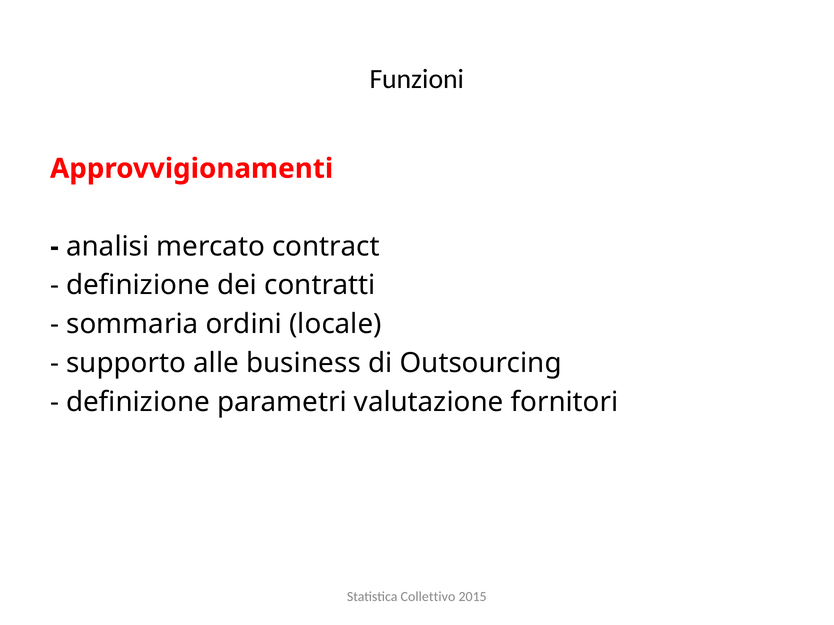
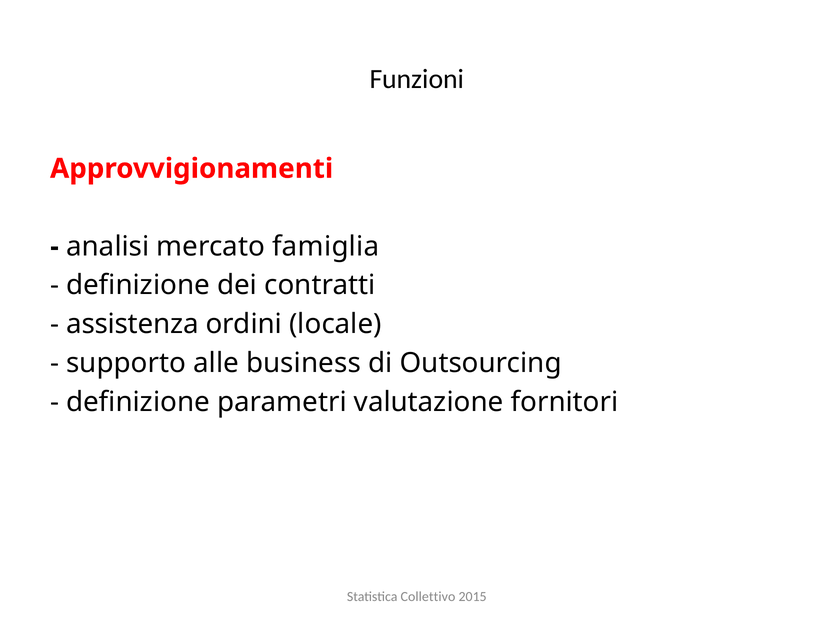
contract: contract -> famiglia (326, 247)
sommaria: sommaria -> assistenza (132, 324)
